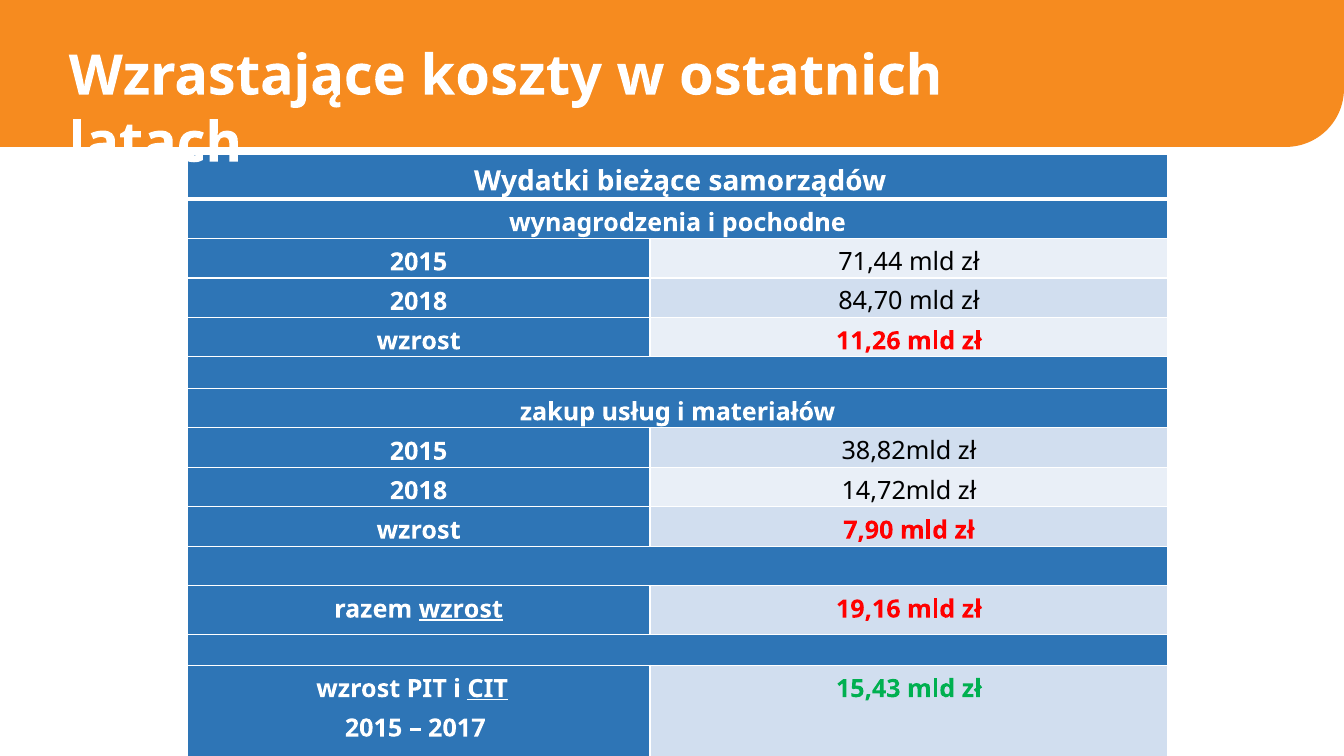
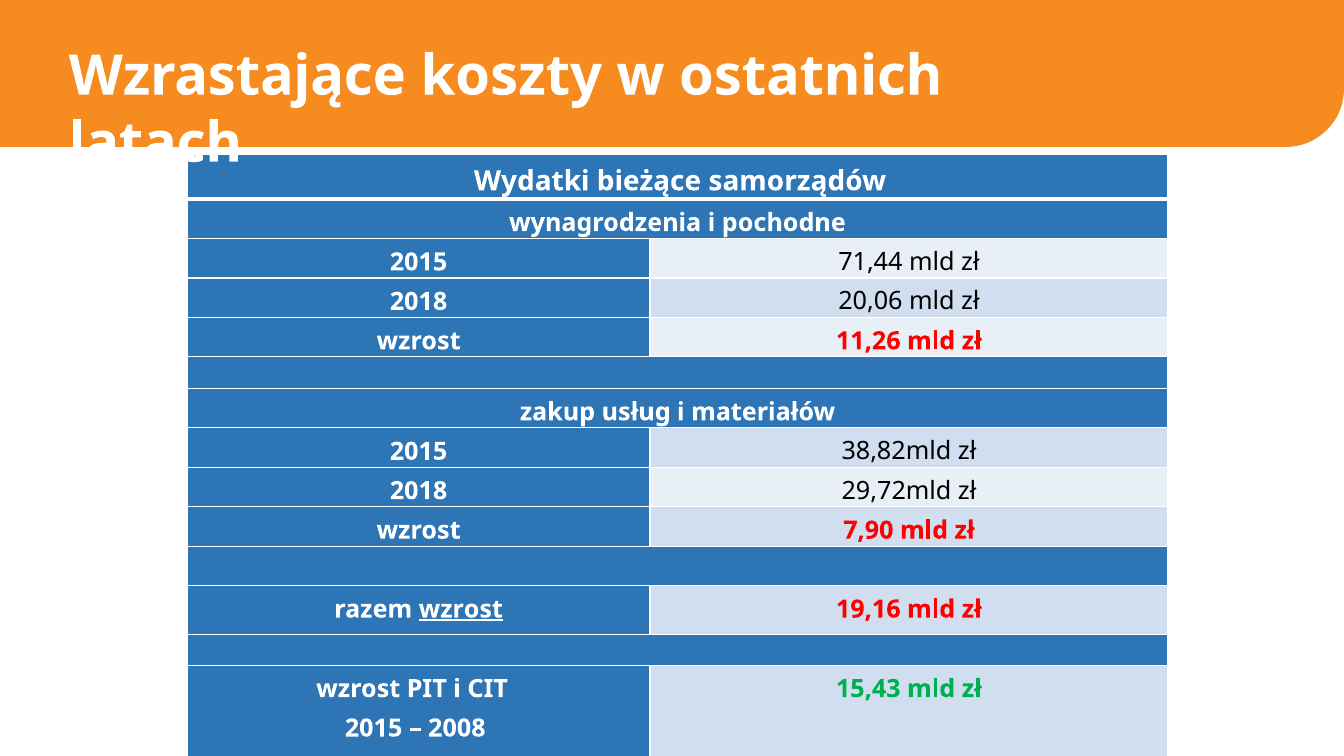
84,70: 84,70 -> 20,06 (870, 302)
14,72mld: 14,72mld -> 29,72mld (897, 491)
CIT underline: present -> none (488, 689)
2017: 2017 -> 2008 (457, 728)
